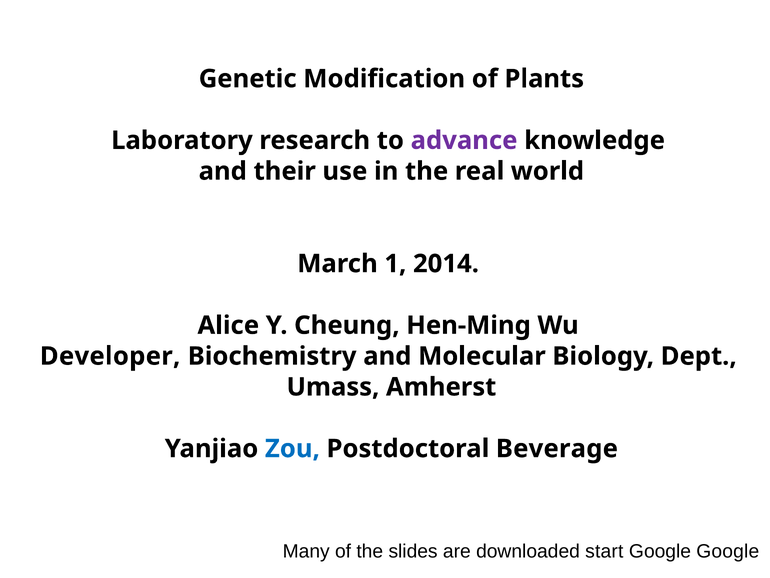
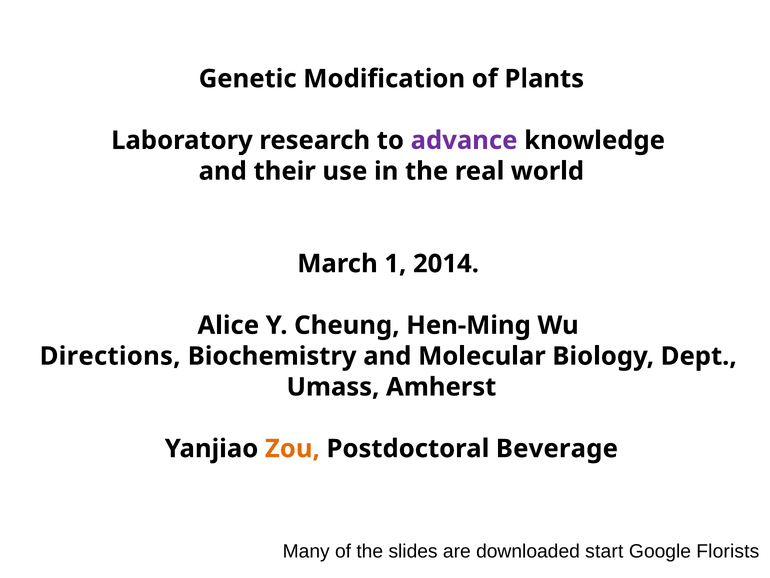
Developer: Developer -> Directions (110, 356)
Zou colour: blue -> orange (292, 448)
Google Google: Google -> Florists (728, 551)
